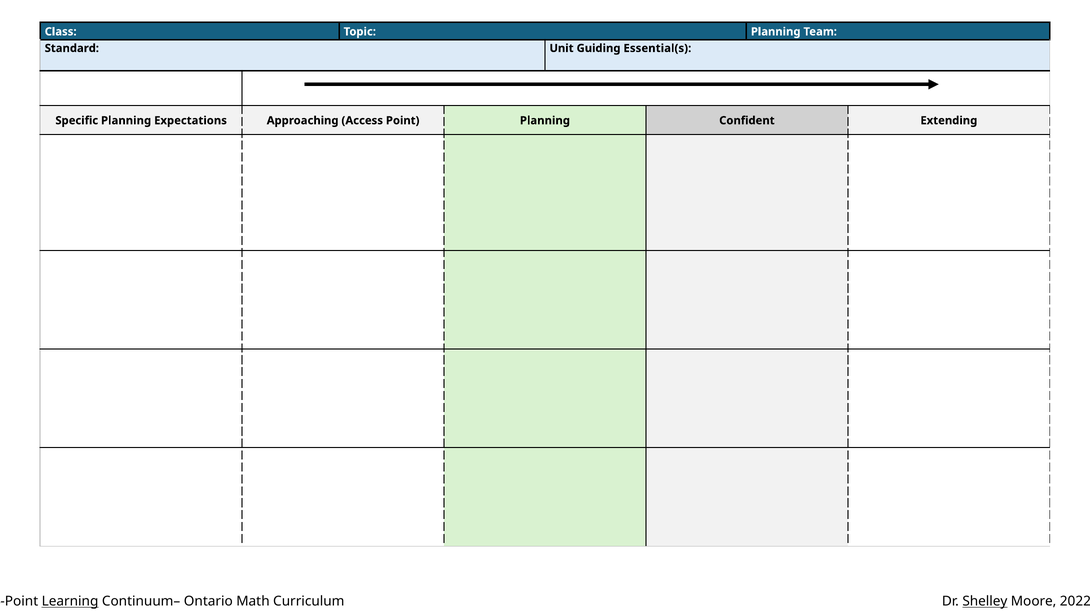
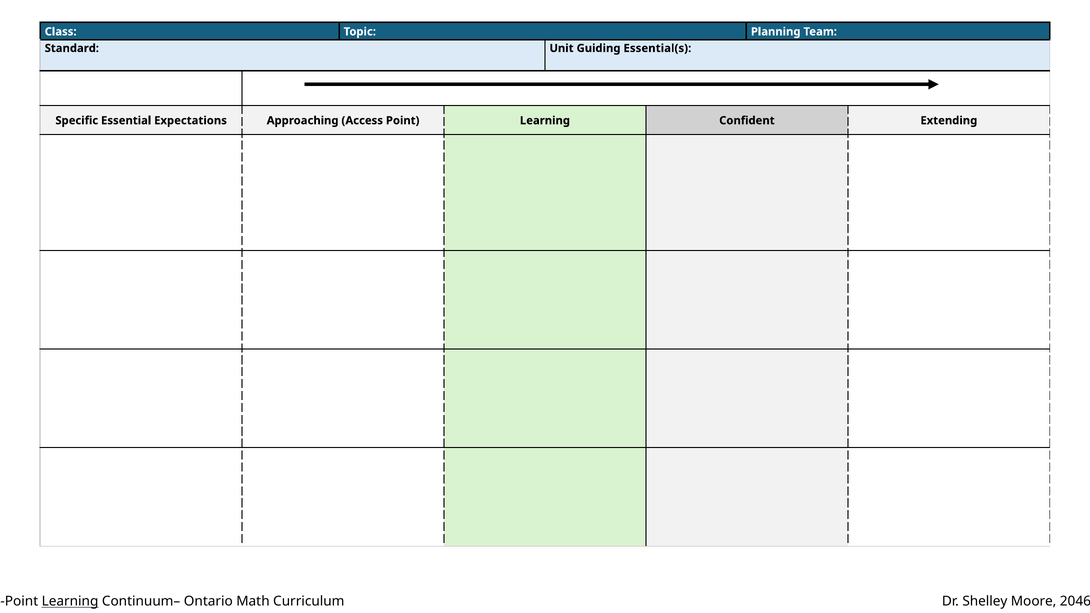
Specific Planning: Planning -> Essential (126, 121)
Access Point Planning: Planning -> Learning (545, 121)
Shelley underline: present -> none (985, 601)
2022: 2022 -> 2046 (1075, 601)
